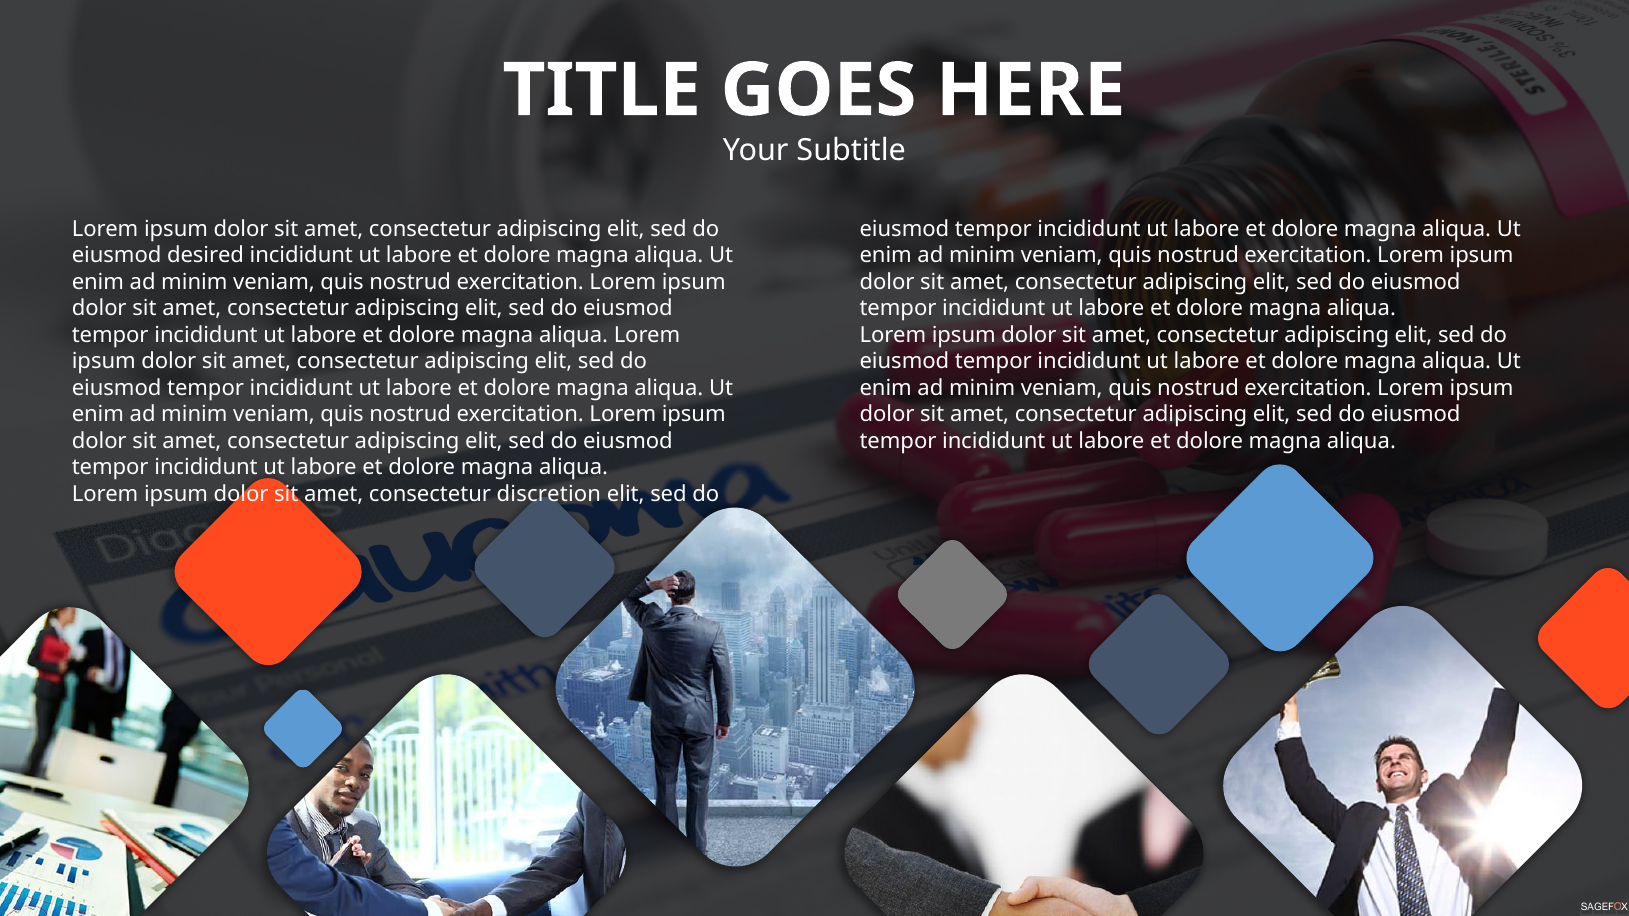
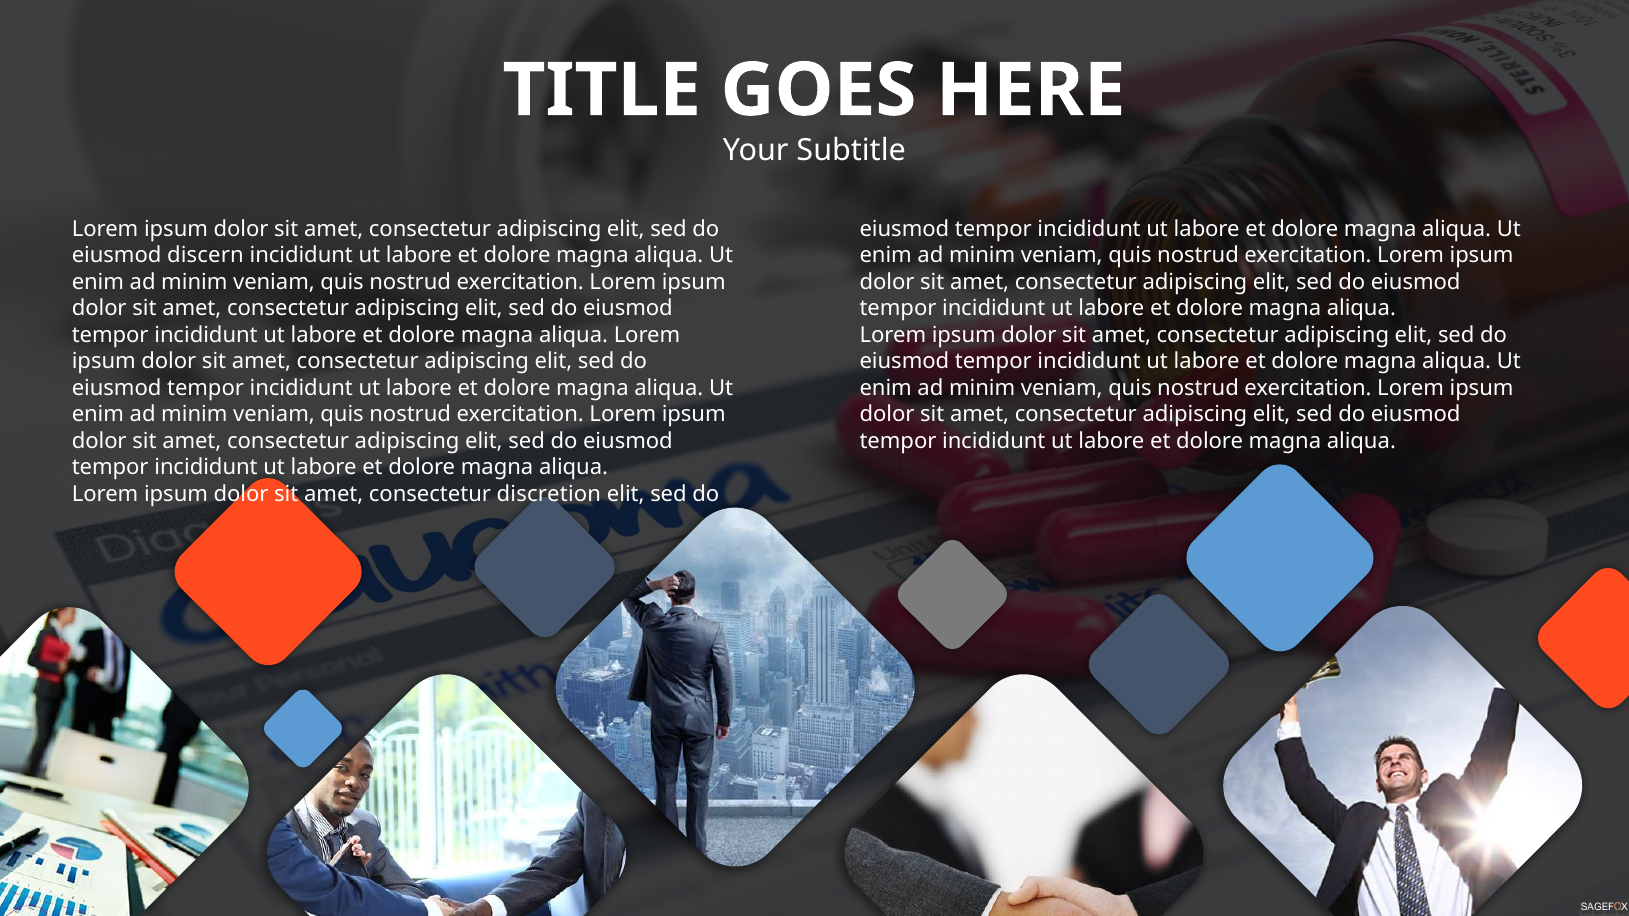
desired: desired -> discern (205, 256)
